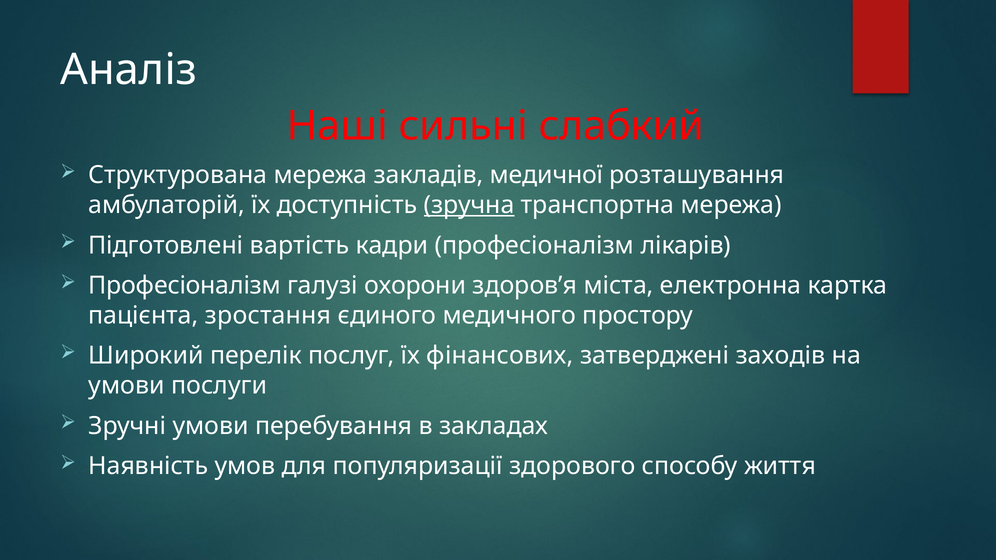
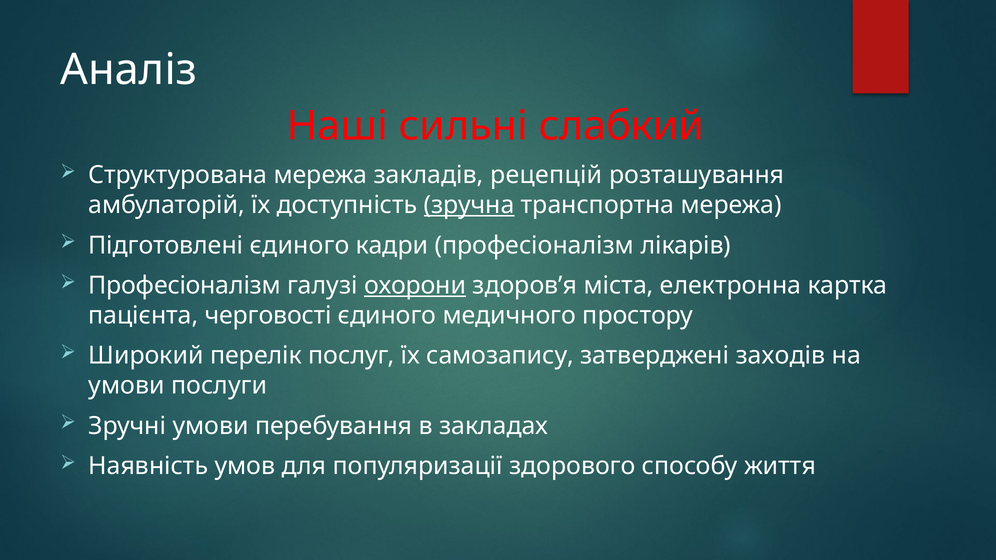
медичної: медичної -> рецепцій (546, 175)
Підготовлені вартість: вартість -> єдиного (300, 245)
охорони underline: none -> present (415, 286)
зростання: зростання -> черговості (268, 316)
фінансових: фінансових -> самозапису (500, 356)
